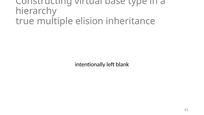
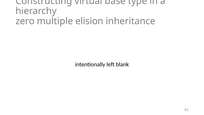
true: true -> zero (25, 21)
